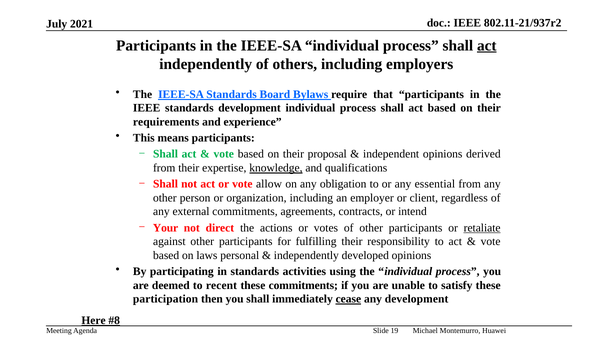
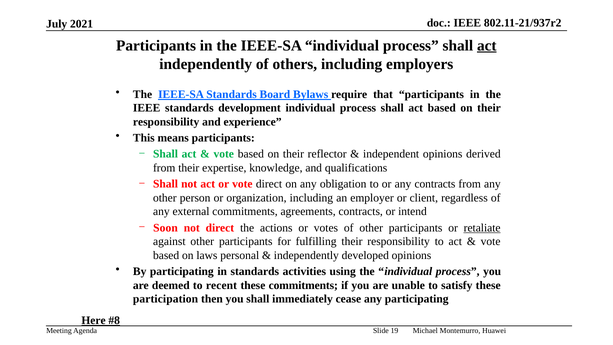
requirements: requirements -> responsibility (166, 122)
proposal: proposal -> reflector (327, 154)
knowledge underline: present -> none (276, 168)
vote allow: allow -> direct (269, 184)
any essential: essential -> contracts (435, 184)
Your: Your -> Soon (165, 228)
cease underline: present -> none (348, 299)
any development: development -> participating (417, 299)
